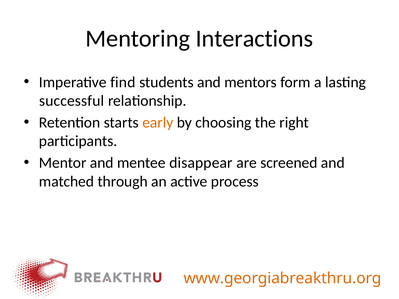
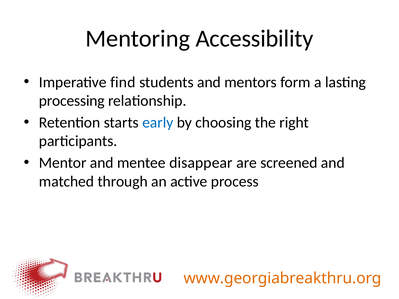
Interactions: Interactions -> Accessibility (254, 39)
successful: successful -> processing (72, 101)
early colour: orange -> blue (158, 123)
